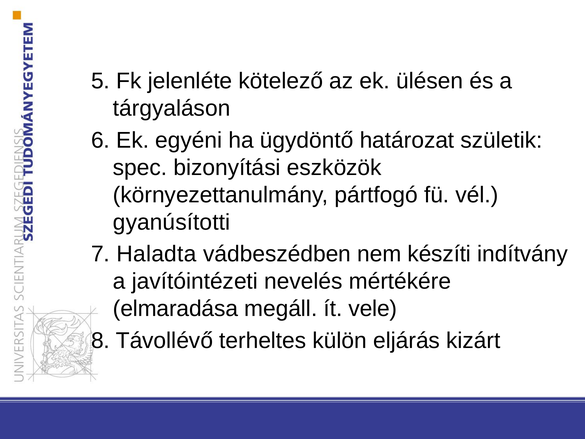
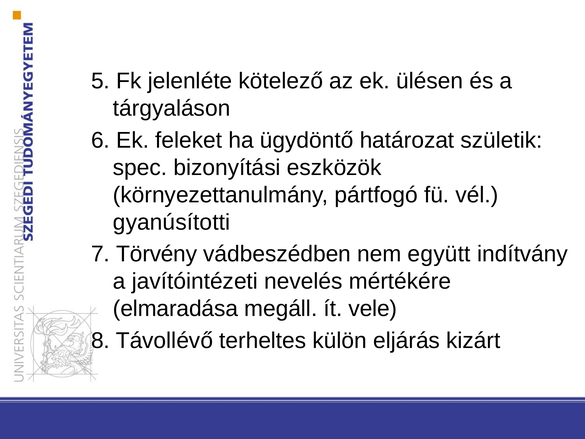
egyéni: egyéni -> feleket (189, 140)
Haladta: Haladta -> Törvény (157, 254)
készíti: készíti -> együtt (439, 254)
